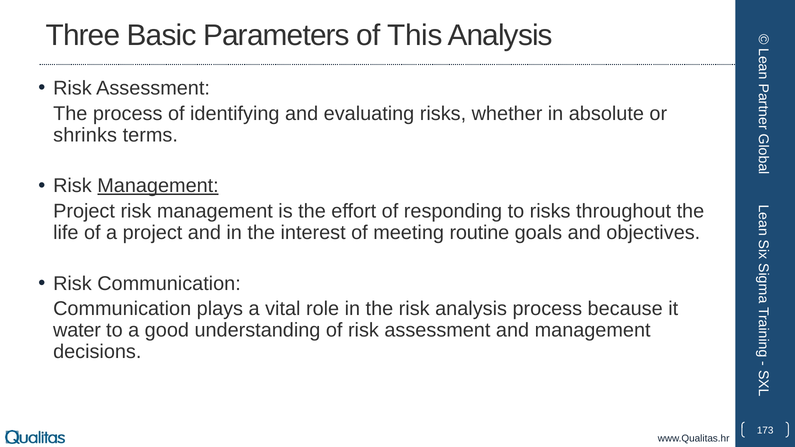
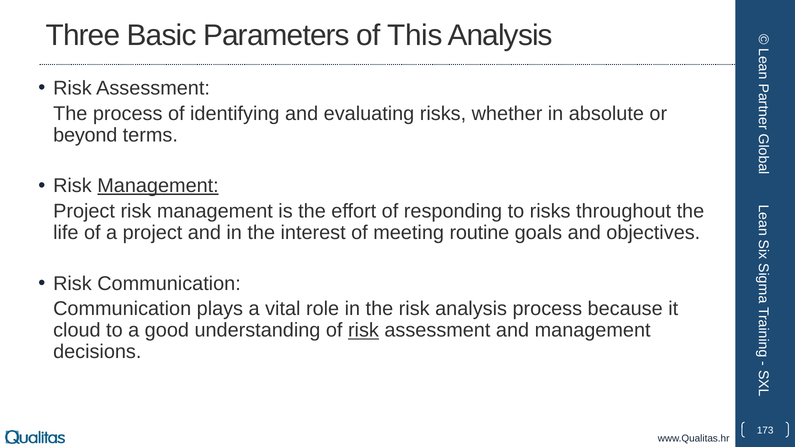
shrinks: shrinks -> beyond (85, 135)
water: water -> cloud (77, 330)
risk underline: none -> present (363, 330)
